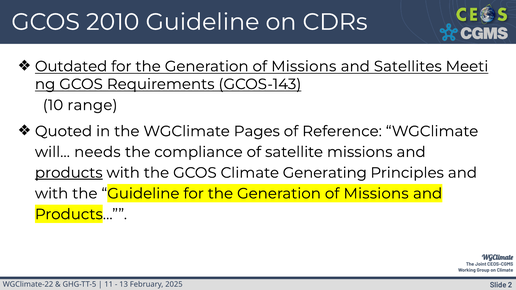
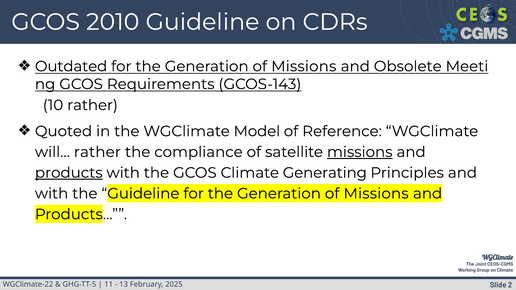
Satellites: Satellites -> Obsolete (408, 66)
10 range: range -> rather (93, 105)
Pages: Pages -> Model (257, 131)
will… needs: needs -> rather (97, 152)
missions underline: none -> present (360, 152)
